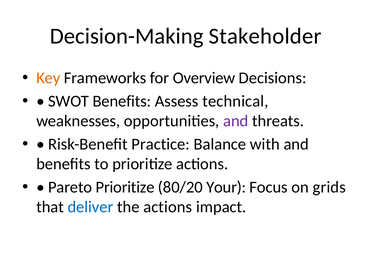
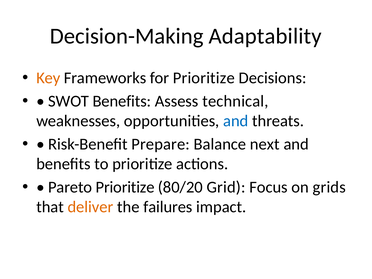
Stakeholder: Stakeholder -> Adaptability (265, 36)
for Overview: Overview -> Prioritize (204, 78)
and colour: purple -> blue (236, 121)
Practice: Practice -> Prepare (161, 144)
with: with -> next (265, 144)
Your: Your -> Grid (226, 187)
deliver colour: blue -> orange (90, 207)
the actions: actions -> failures (168, 207)
